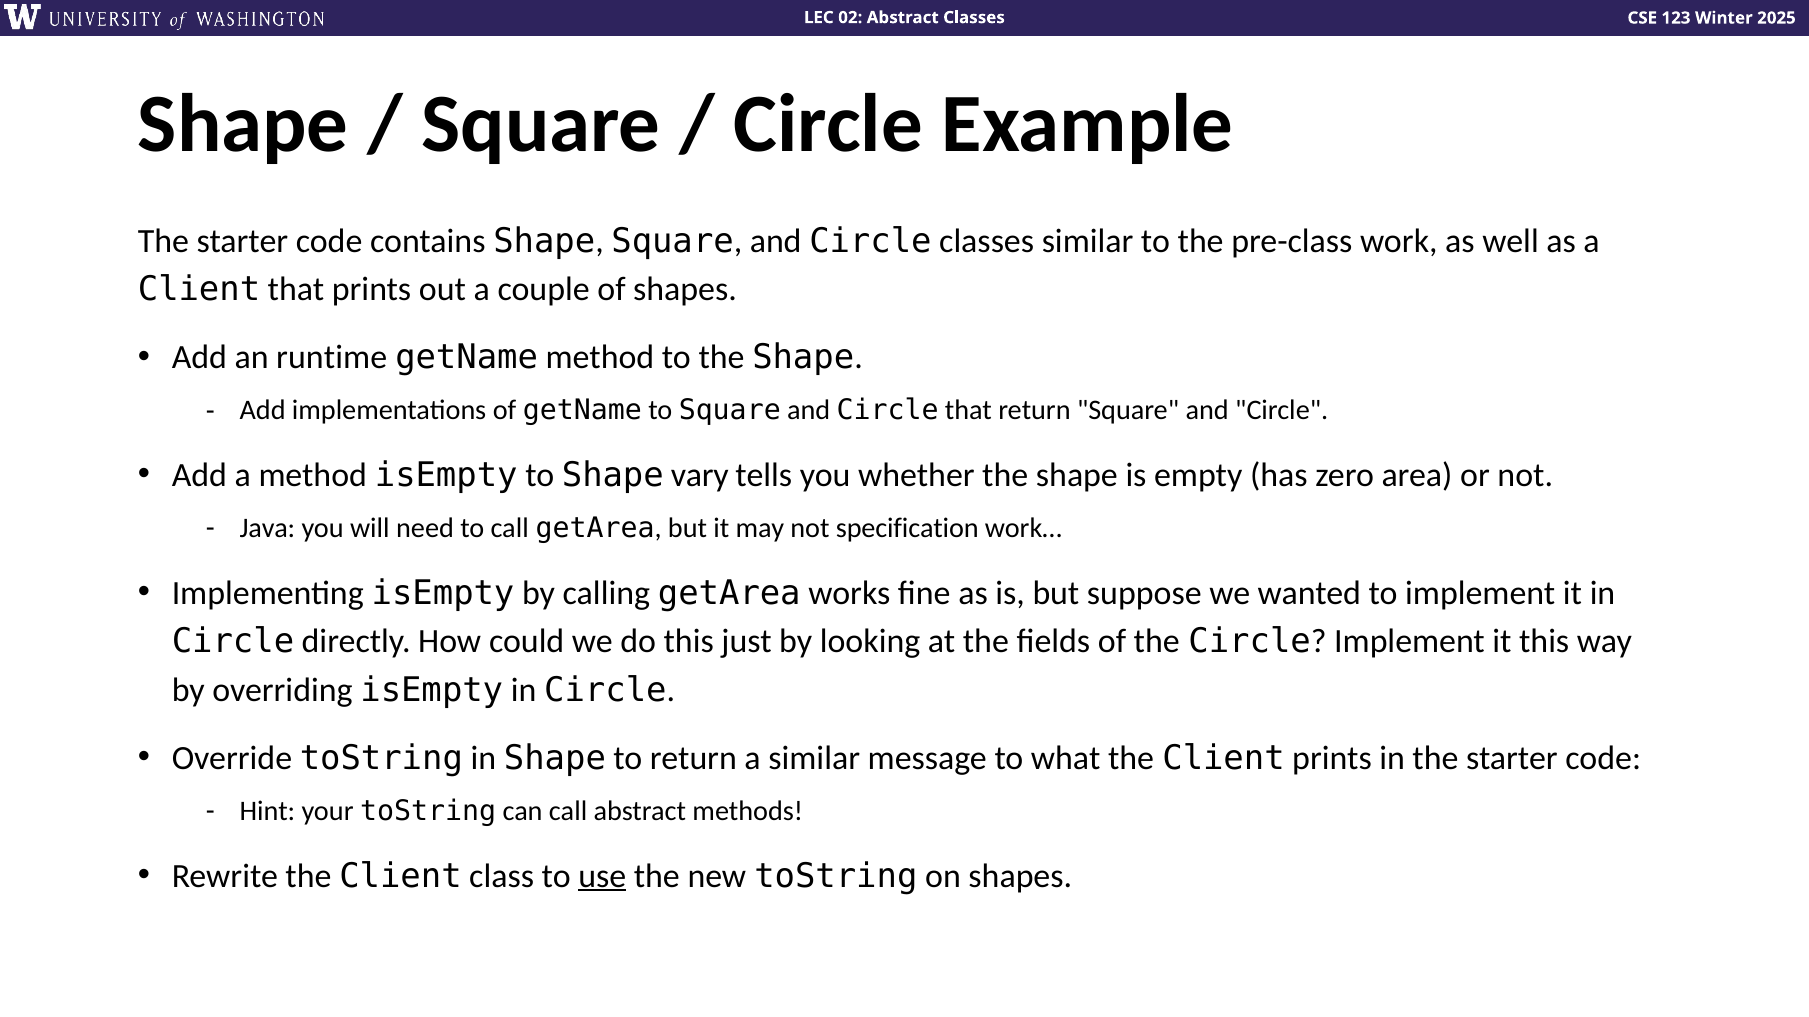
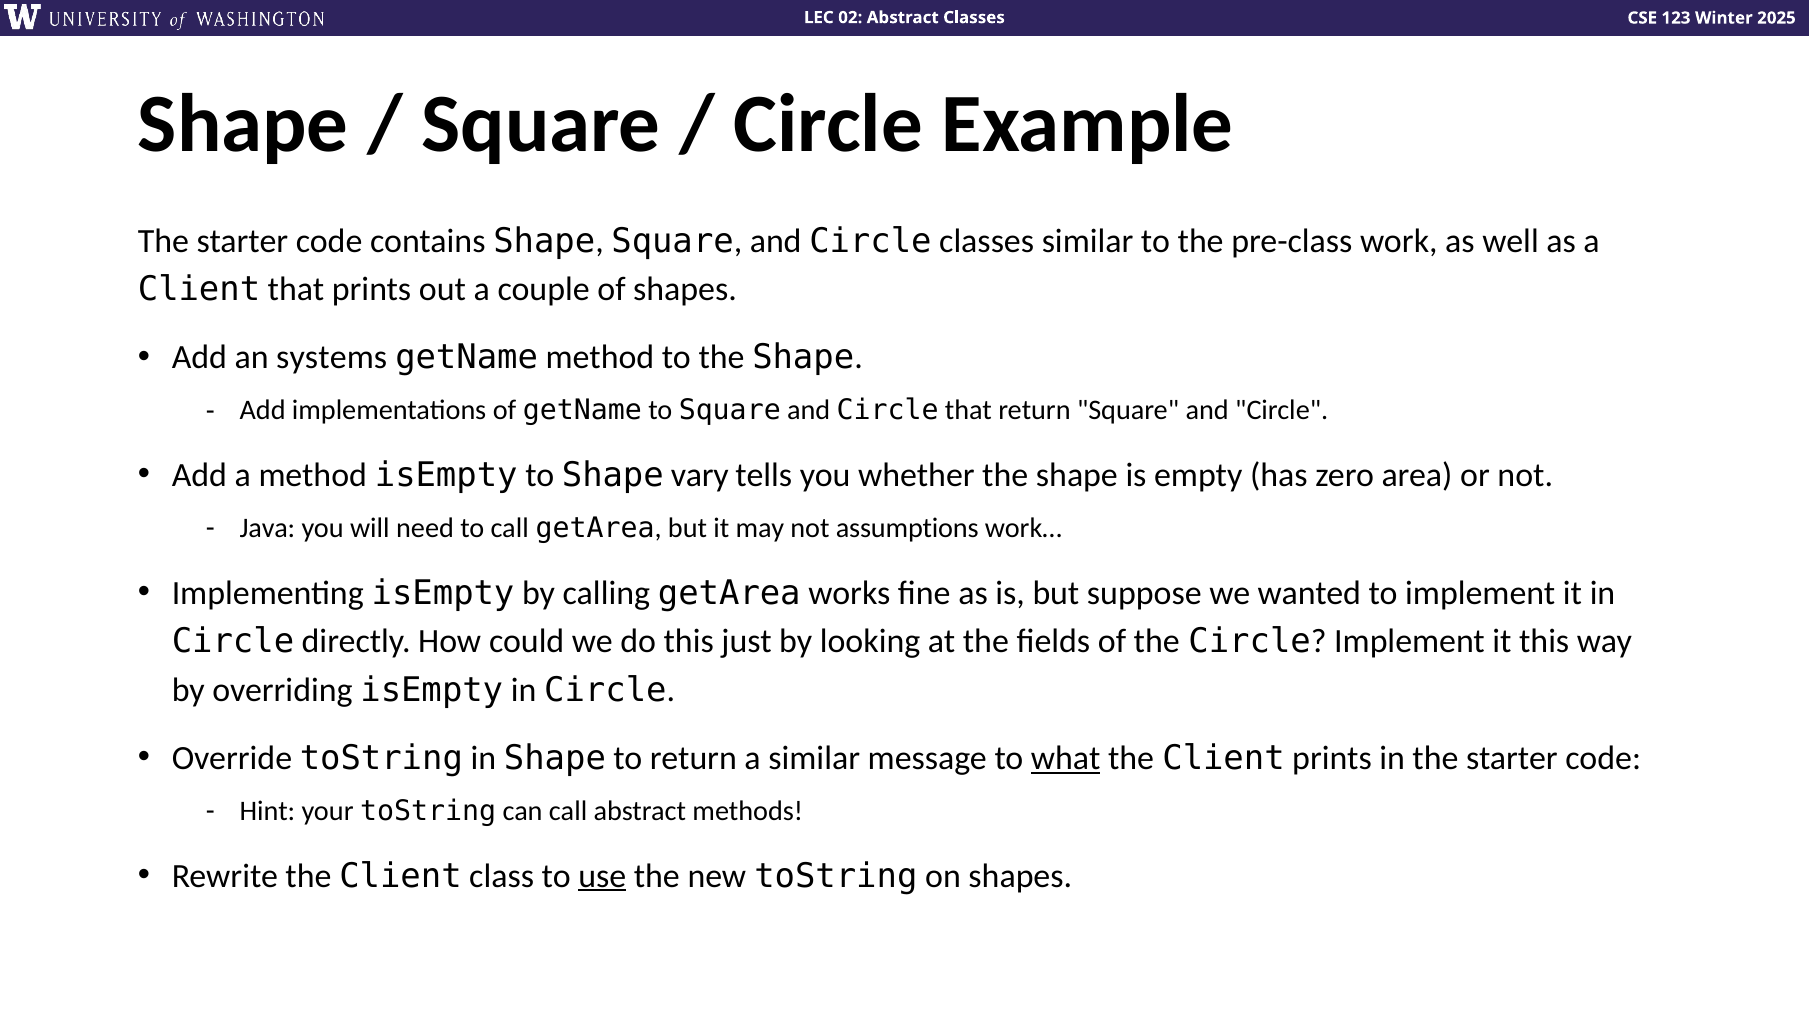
runtime: runtime -> systems (332, 358)
specification: specification -> assumptions (907, 529)
what underline: none -> present (1066, 759)
